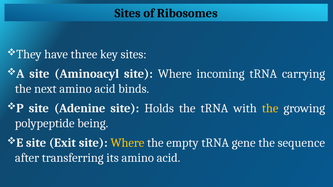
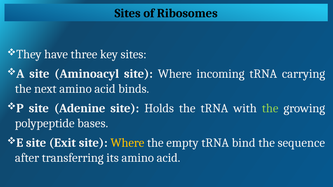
the colour: yellow -> light green (270, 108)
being: being -> bases (93, 123)
gene: gene -> bind (244, 143)
